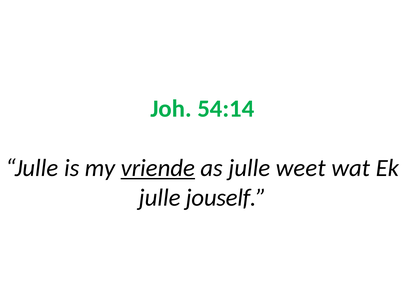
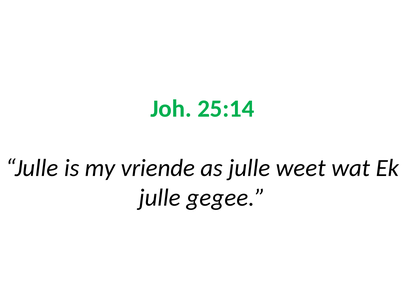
54:14: 54:14 -> 25:14 (226, 109)
vriende underline: present -> none (158, 168)
jouself: jouself -> gegee (226, 198)
